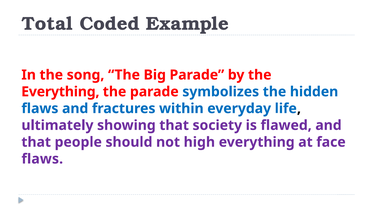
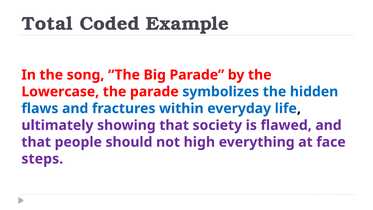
Everything: Everything -> Lowercase (60, 92)
flaws: flaws -> steps (42, 159)
